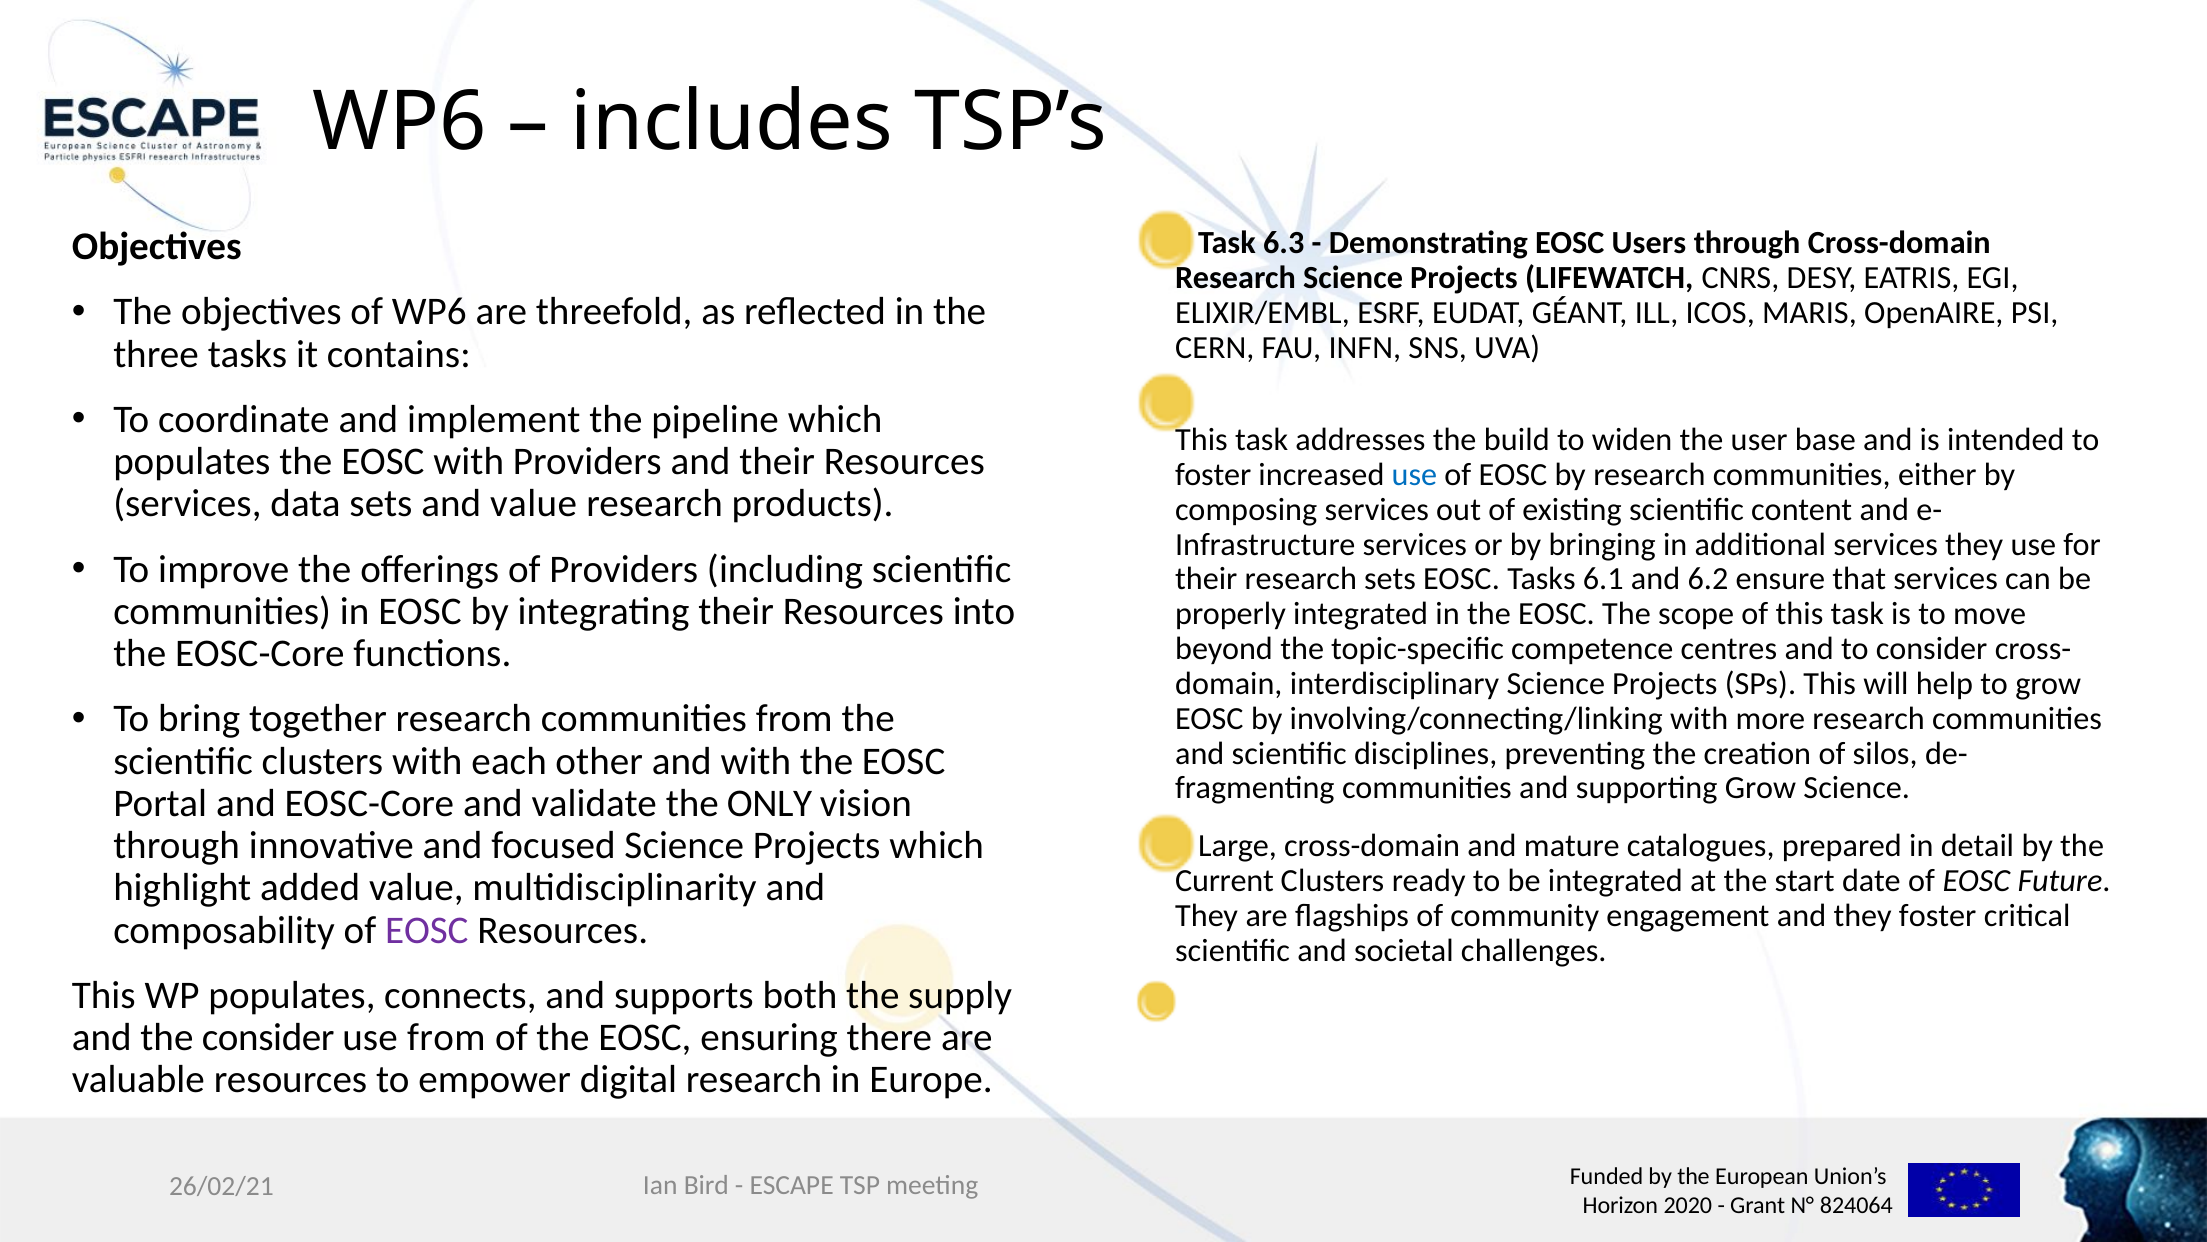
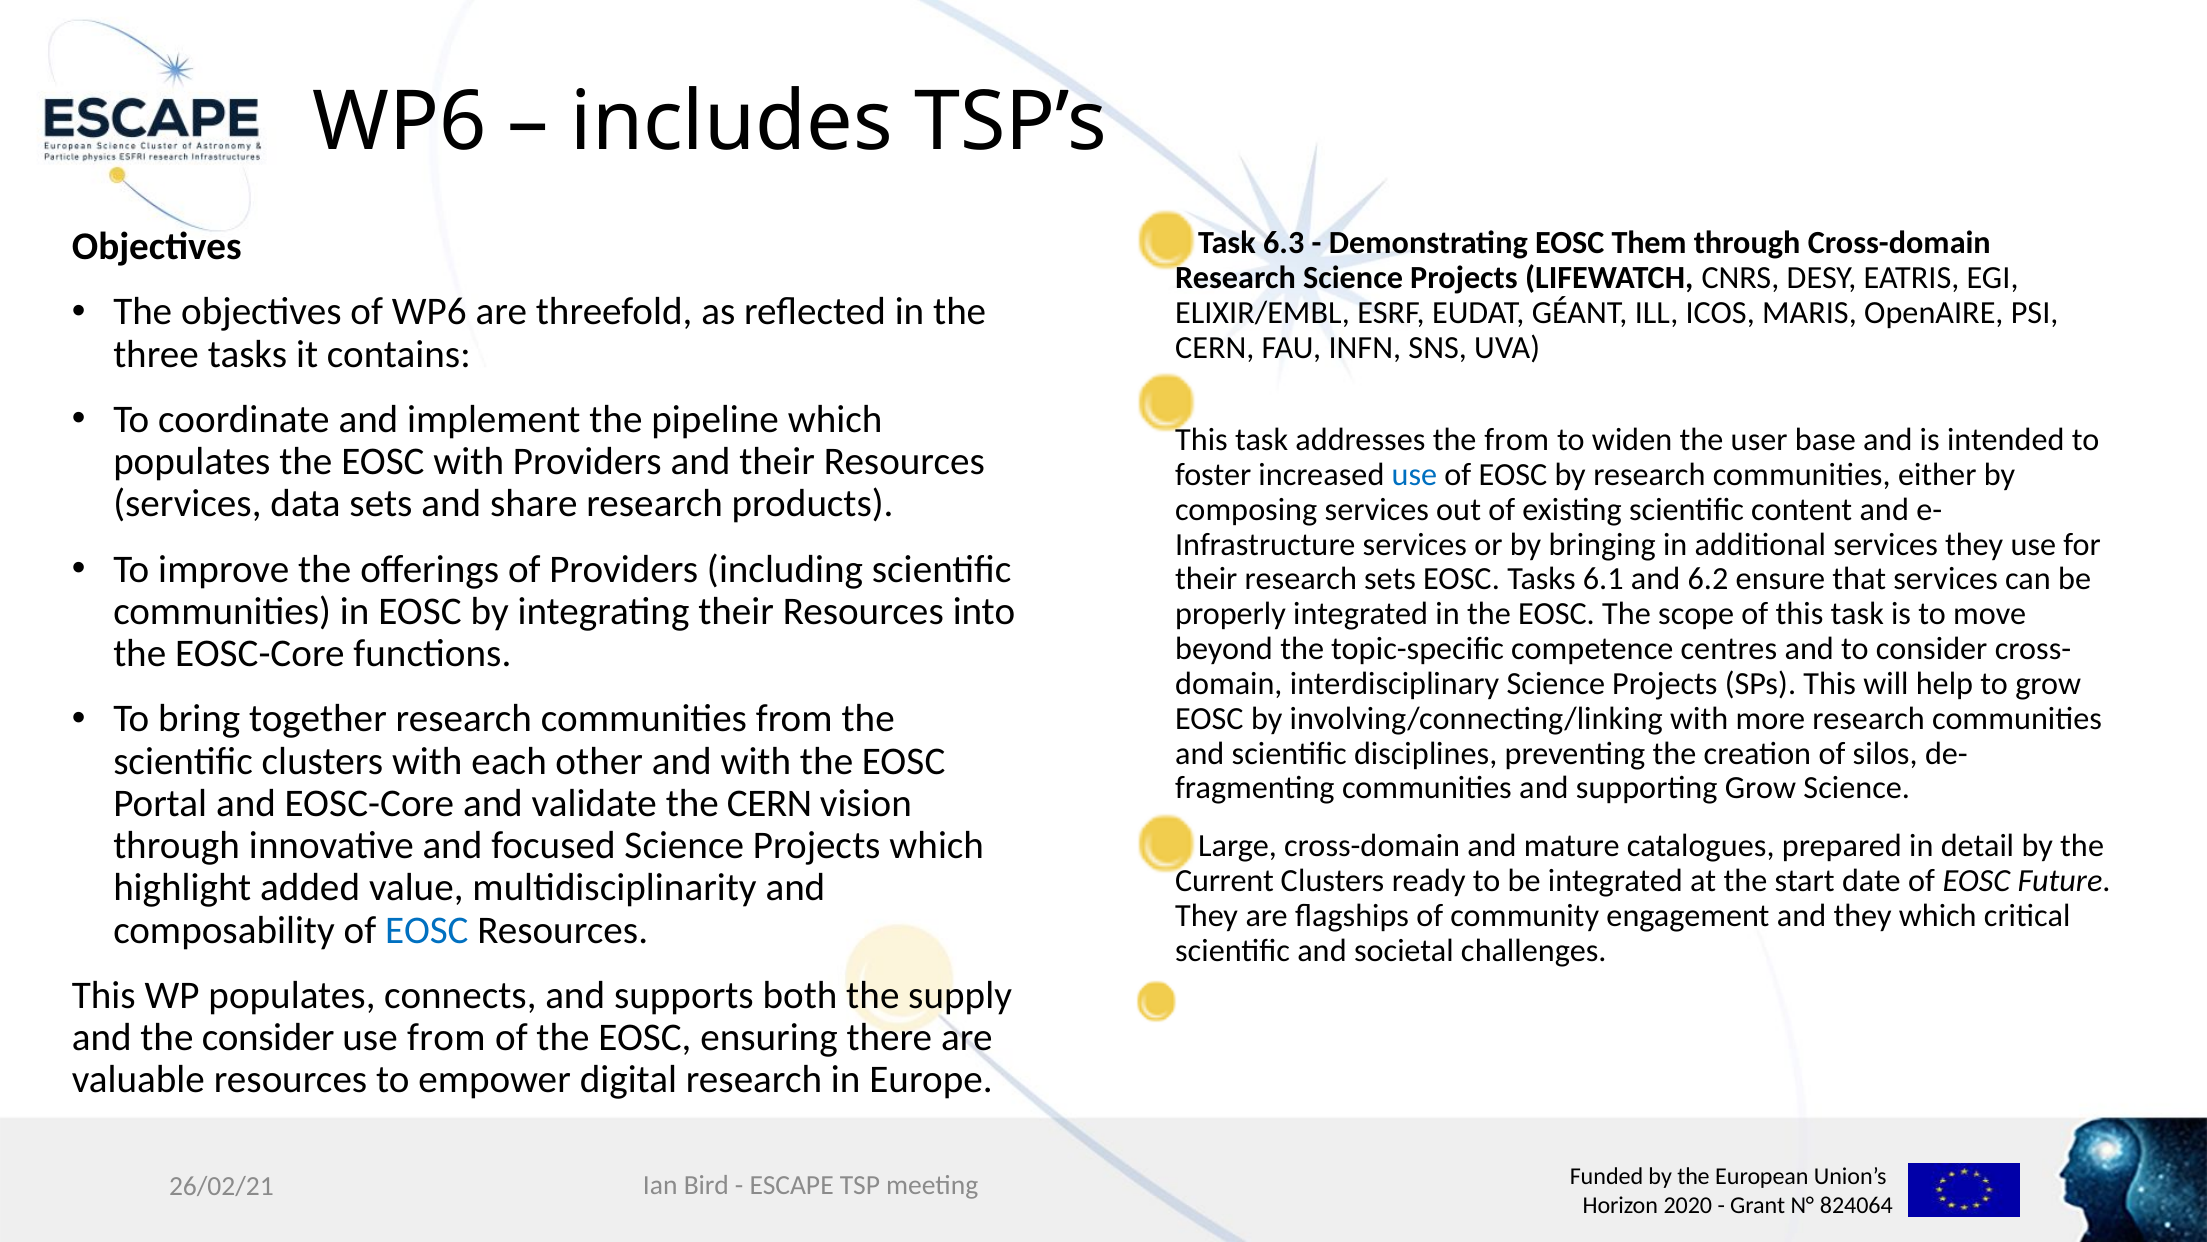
Users: Users -> Them (1649, 243)
the build: build -> from (1517, 440)
and value: value -> share (534, 504)
the ONLY: ONLY -> CERN (769, 803)
they foster: foster -> which (1938, 915)
EOSC colour: purple -> blue (427, 930)
